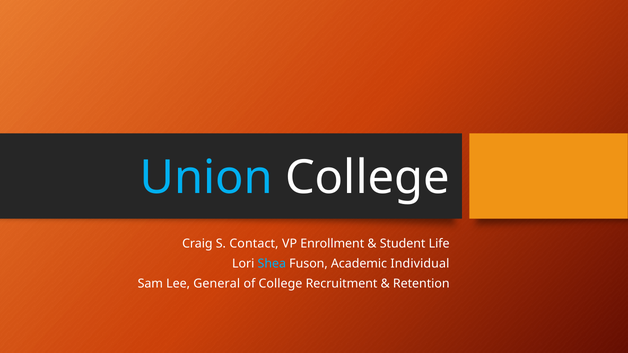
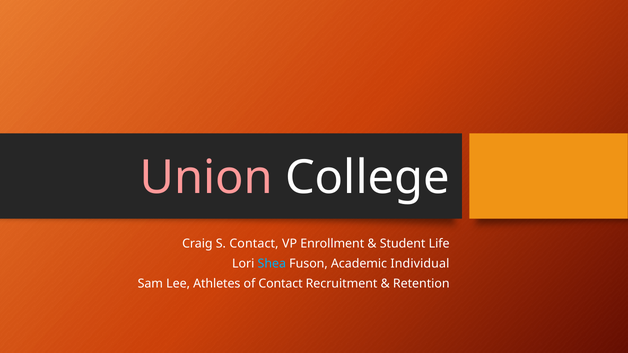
Union colour: light blue -> pink (206, 178)
General: General -> Athletes (217, 284)
of College: College -> Contact (281, 284)
